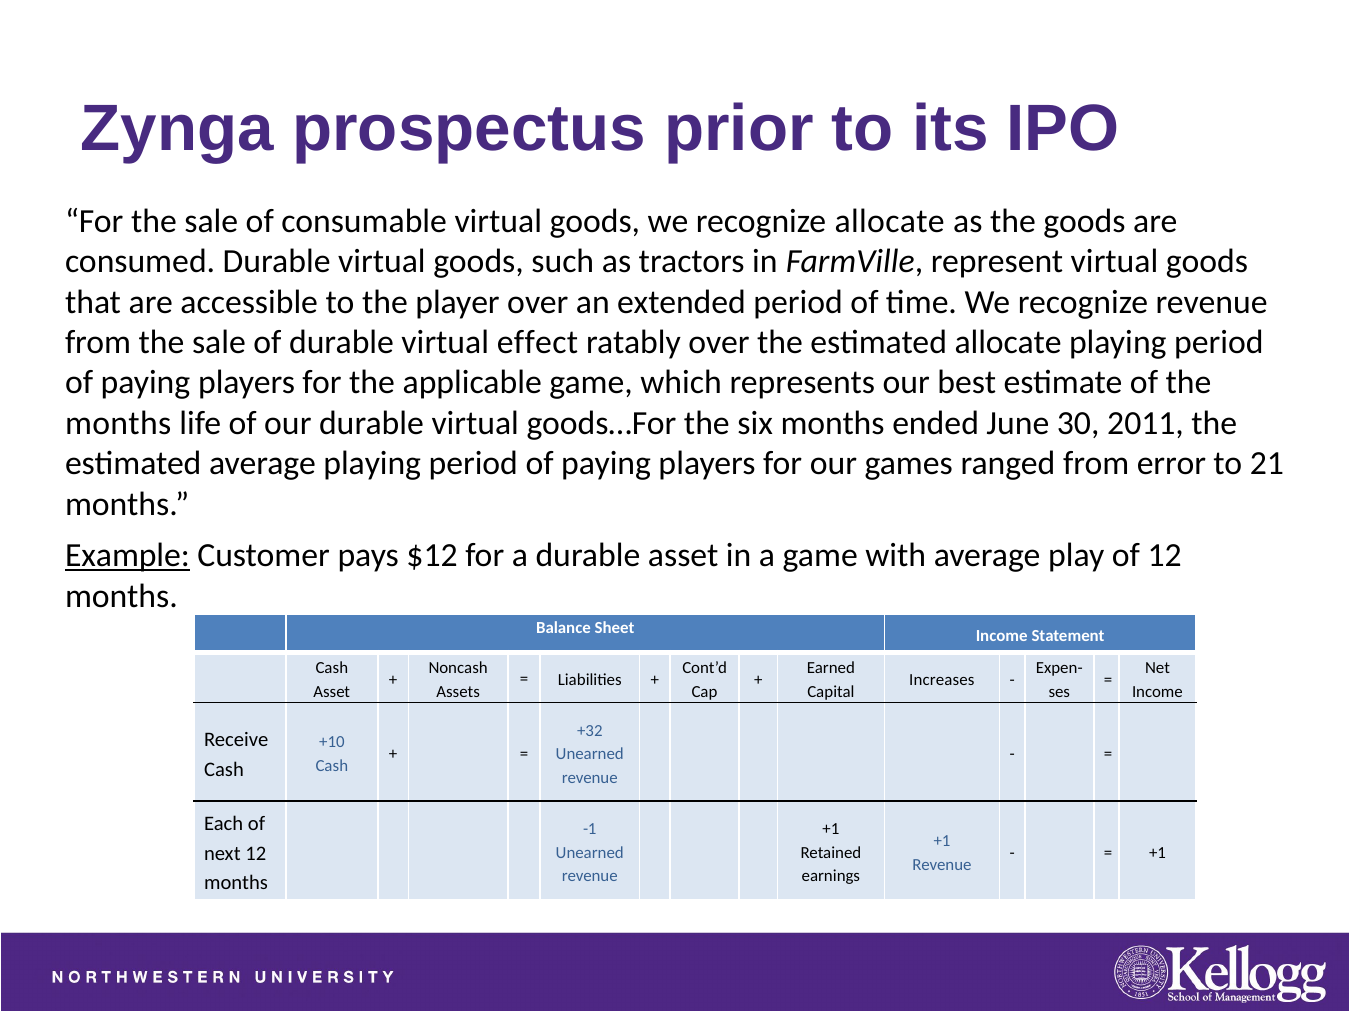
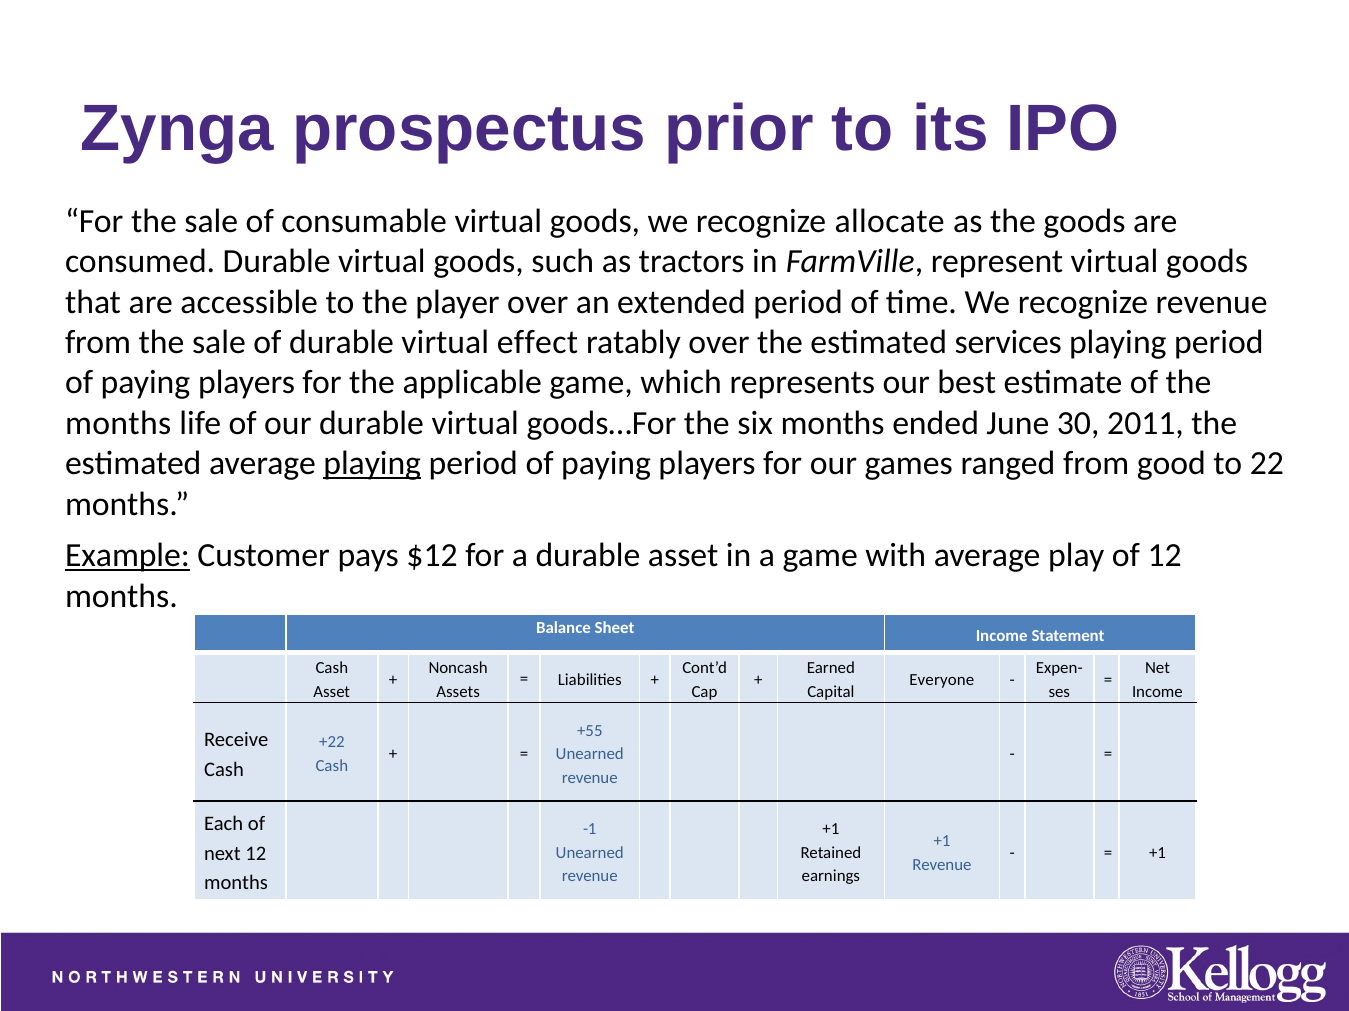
estimated allocate: allocate -> services (1008, 343)
playing underline: none -> present (372, 464)
error: error -> good (1171, 464)
21: 21 -> 22 (1267, 464)
Increases: Increases -> Everyone (942, 680)
+32: +32 -> +55 (590, 731)
+10: +10 -> +22 (332, 743)
